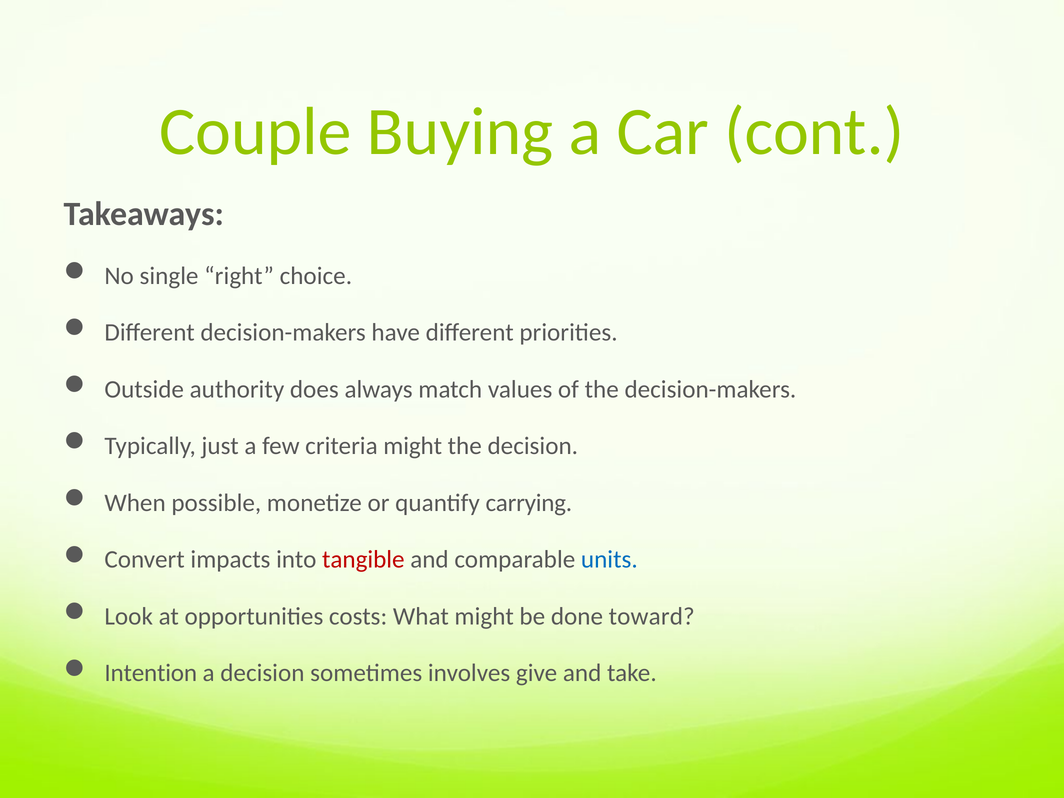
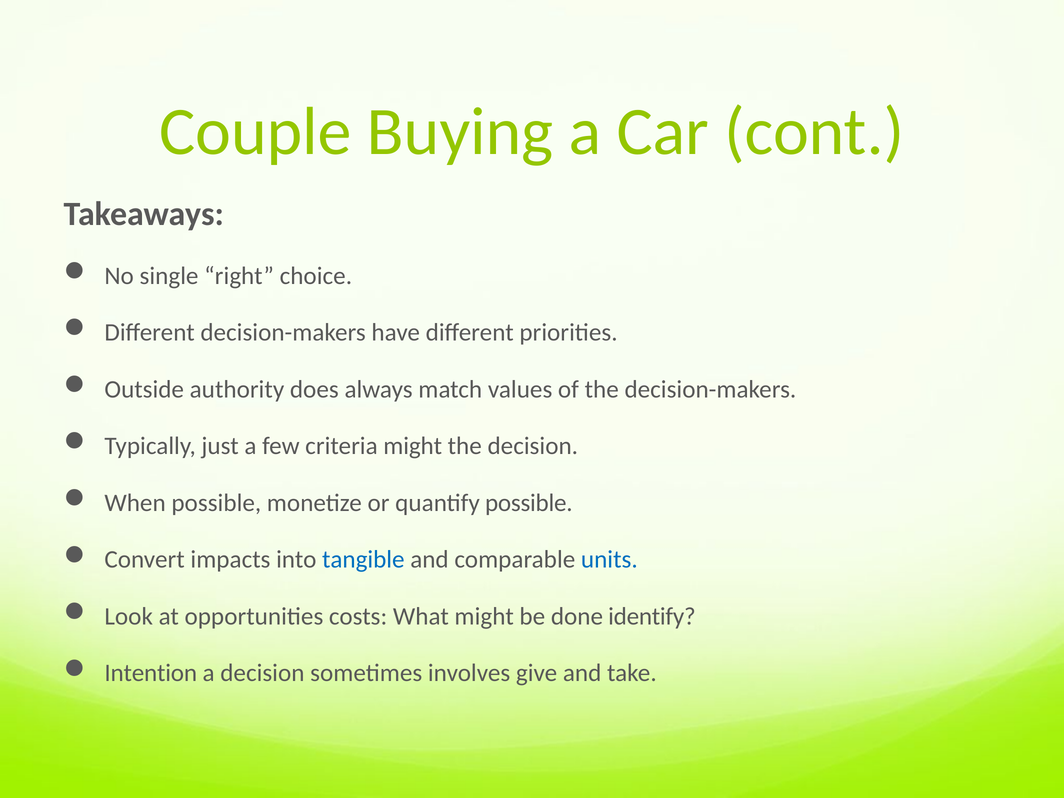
quantify carrying: carrying -> possible (529, 503)
tangible colour: red -> blue (363, 560)
toward: toward -> identify (652, 616)
